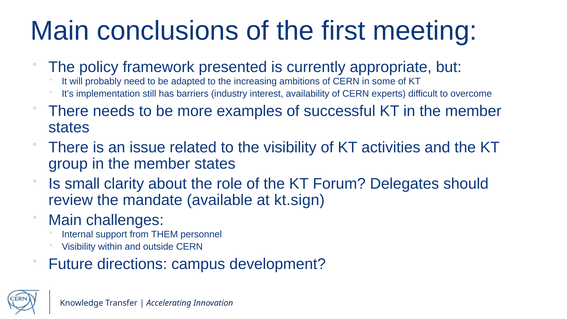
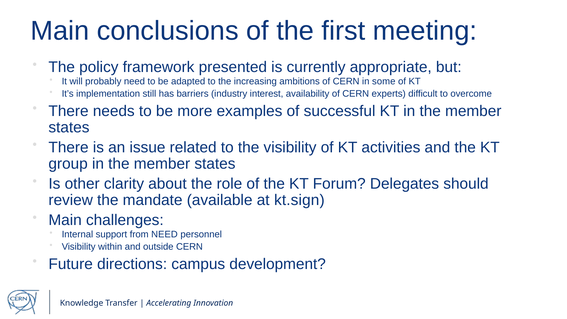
small: small -> other (82, 184)
from THEM: THEM -> NEED (164, 234)
